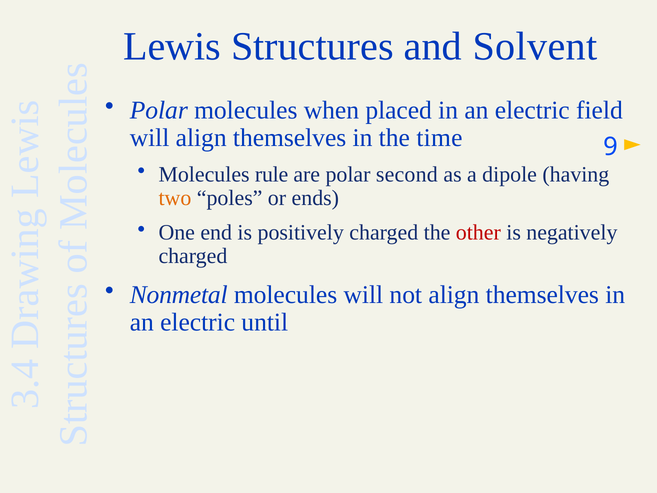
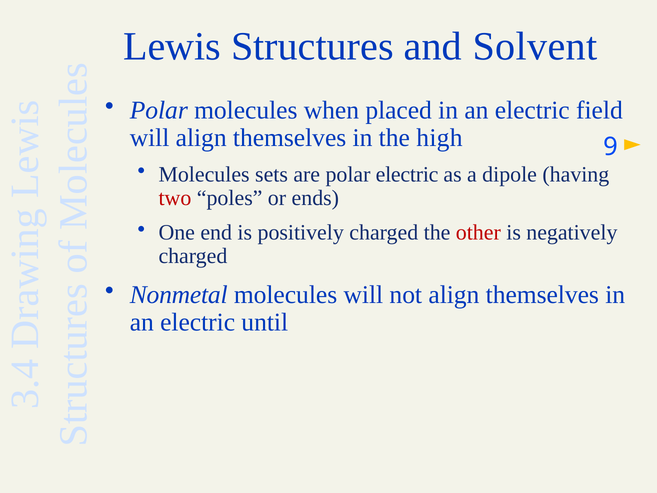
time: time -> high (439, 138)
rule: rule -> sets (272, 174)
polar second: second -> electric (407, 174)
two colour: orange -> red (175, 198)
